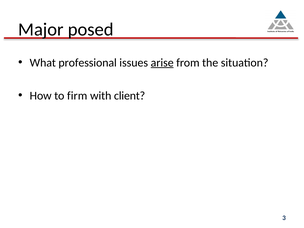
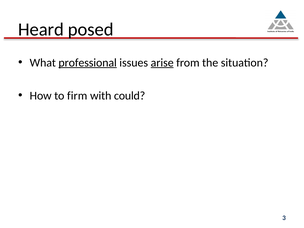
Major: Major -> Heard (41, 29)
professional underline: none -> present (88, 63)
client: client -> could (130, 96)
